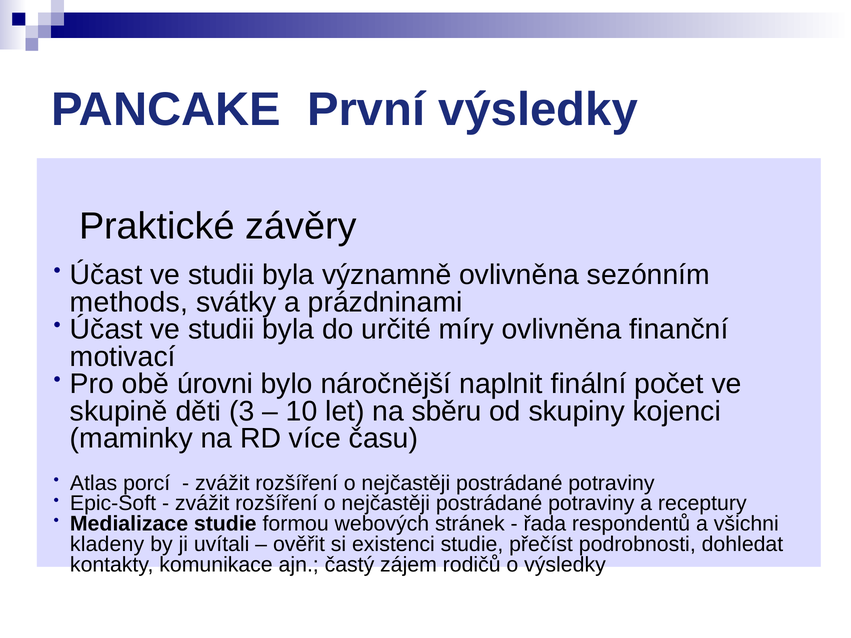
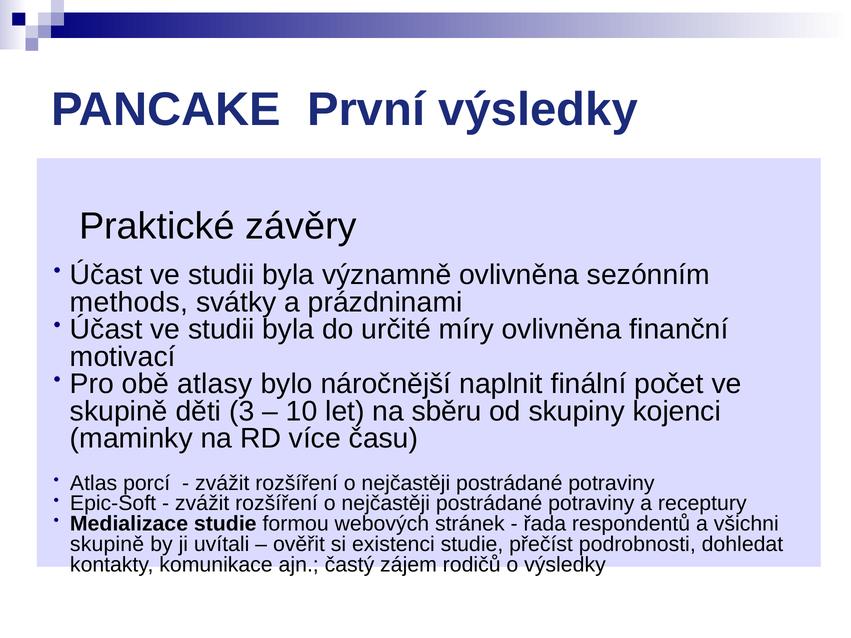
úrovni: úrovni -> atlasy (215, 384)
kladeny: kladeny -> skupině (107, 545)
